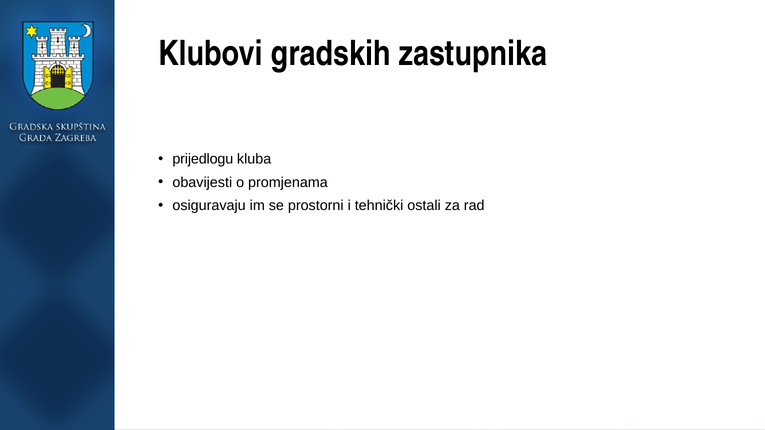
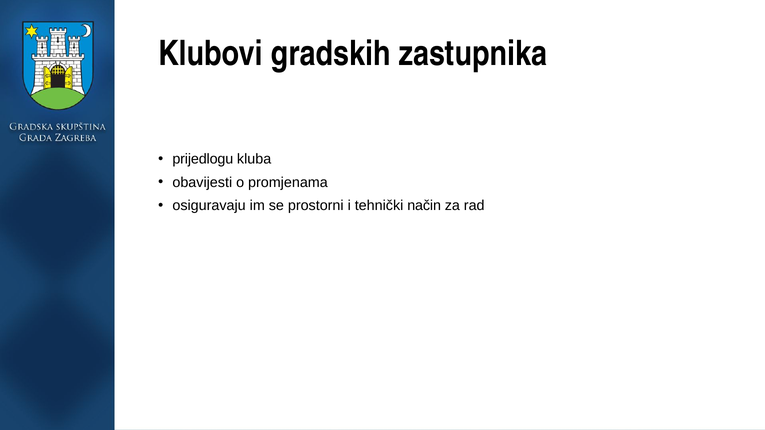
ostali: ostali -> način (424, 206)
